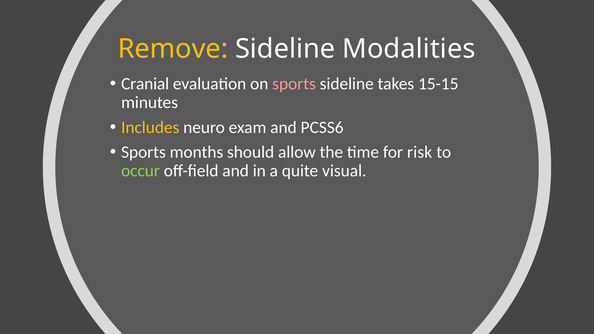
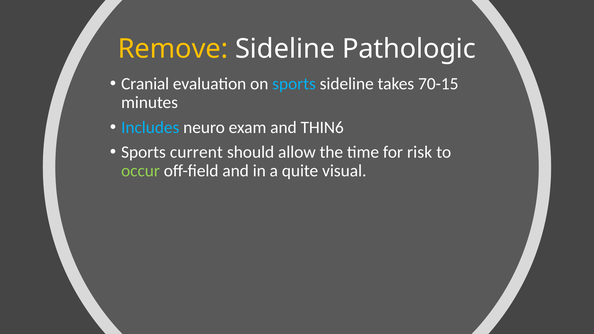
Modalities: Modalities -> Pathologic (409, 49)
sports colour: pink -> light blue (294, 84)
15-15: 15-15 -> 70-15 (438, 84)
Includes colour: yellow -> light blue (150, 127)
PCSS6: PCSS6 -> THIN6 (322, 127)
months: months -> current (196, 152)
